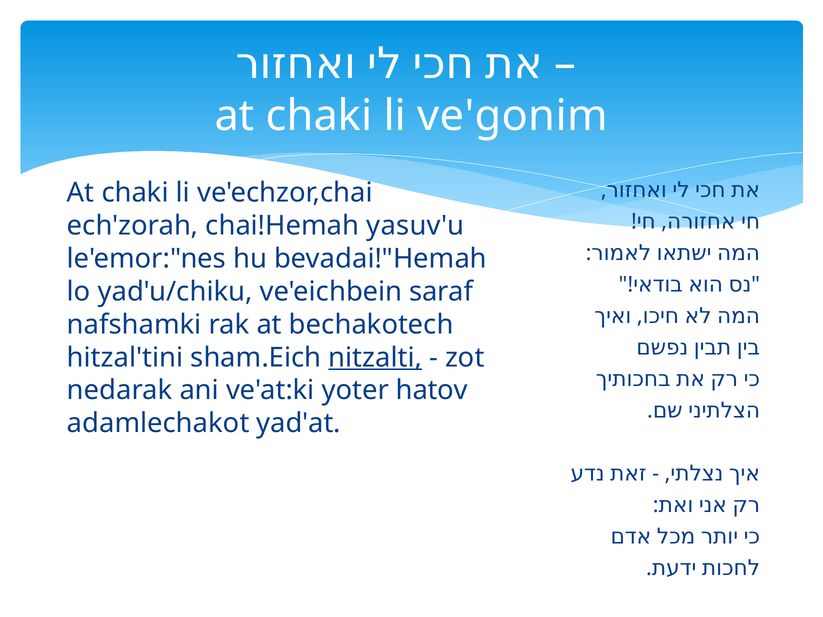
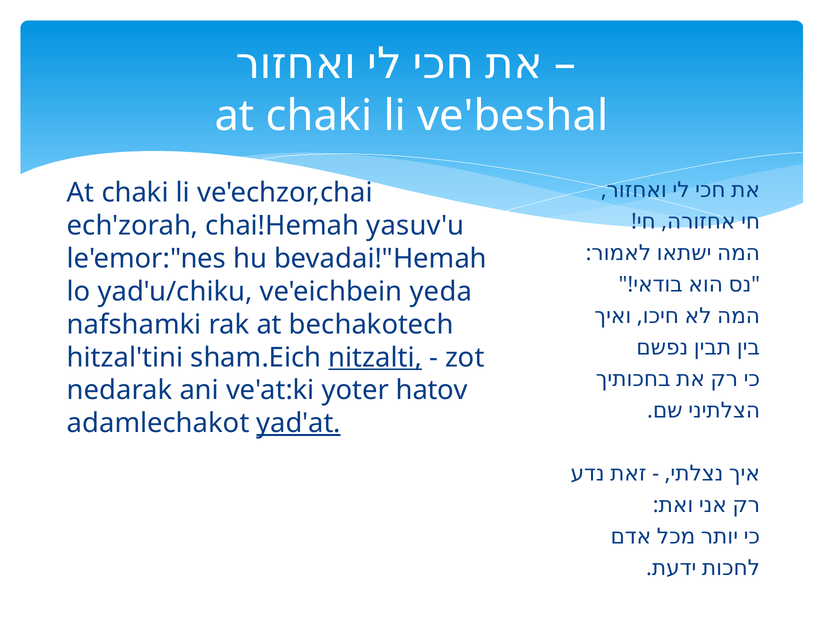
ve'gonim: ve'gonim -> ve'beshal (513, 116)
saraf: saraf -> yeda (441, 292)
yad'at underline: none -> present (299, 423)
